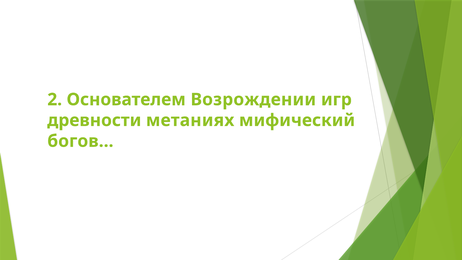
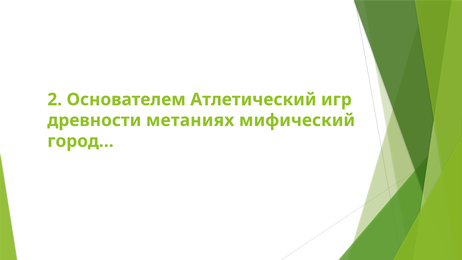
Возрождении: Возрождении -> Атлетический (253, 99)
богов…: богов… -> город… (81, 141)
